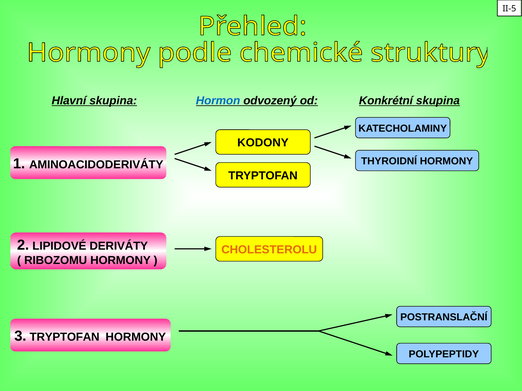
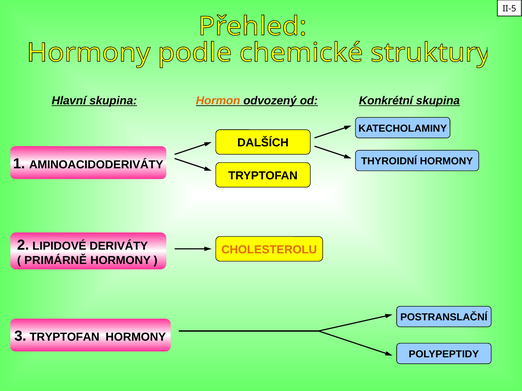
Hormon colour: blue -> orange (218, 101)
KODONY: KODONY -> DALŠÍCH (263, 143)
RIBOZOMU: RIBOZOMU -> PRIMÁRNĚ (56, 261)
